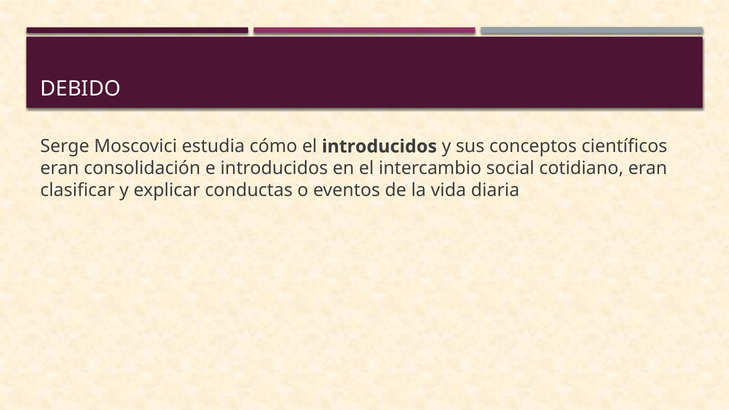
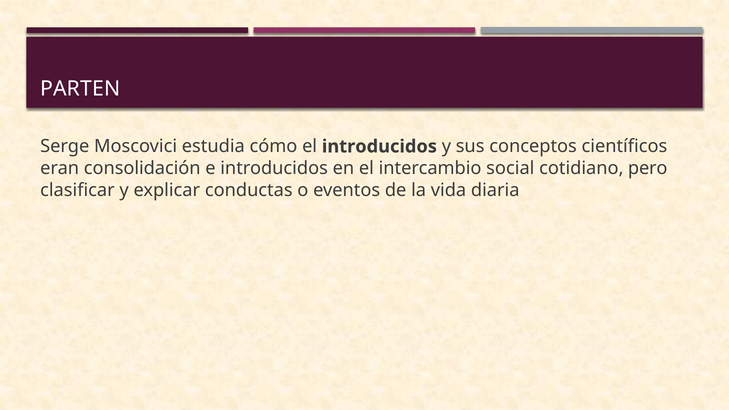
DEBIDO: DEBIDO -> PARTEN (80, 89)
cotidiano eran: eran -> pero (648, 168)
